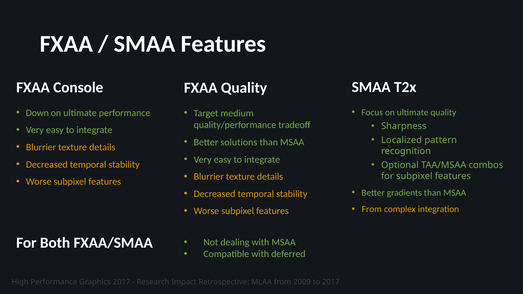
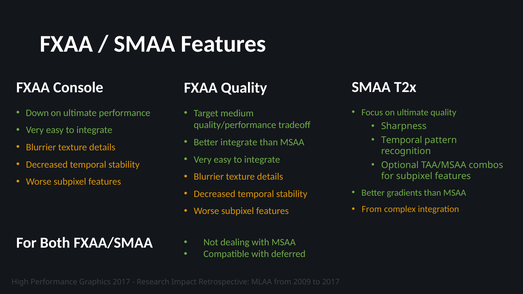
Localized: Localized -> Temporal (402, 140)
Better solutions: solutions -> integrate (239, 142)
